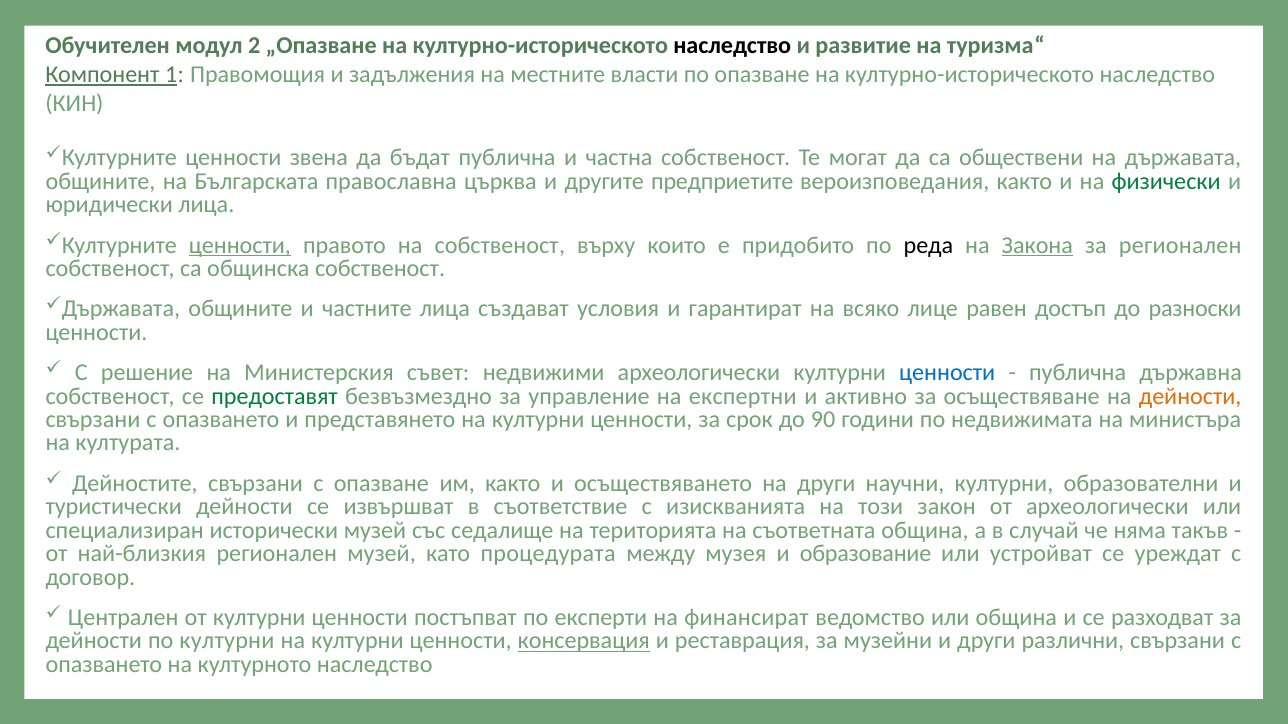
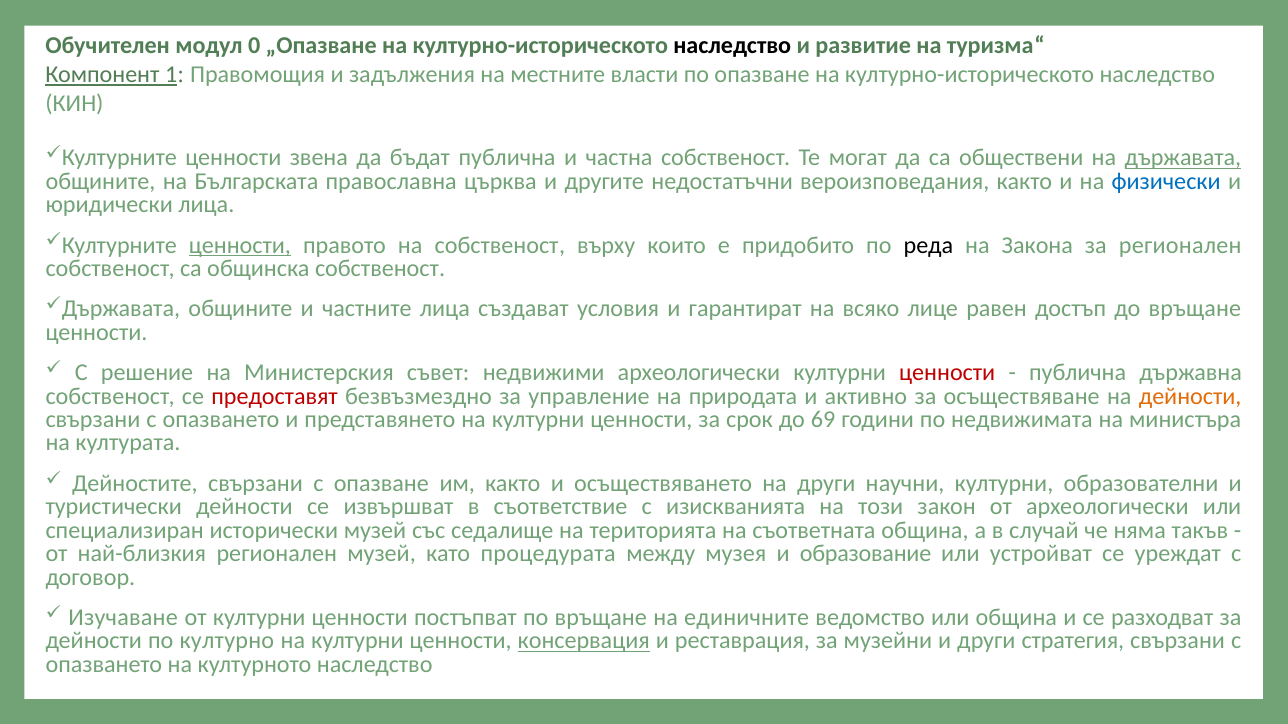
2: 2 -> 0 (254, 46)
държавата underline: none -> present (1183, 158)
предприетите: предприетите -> недостатъчни (722, 181)
физически colour: green -> blue (1166, 181)
Закона underline: present -> none (1037, 245)
до разноски: разноски -> връщане (1195, 309)
ценности colour: blue -> red (947, 373)
предоставят colour: green -> red (275, 396)
експертни: експертни -> природата (743, 396)
90: 90 -> 69 (823, 420)
Централен: Централен -> Изучаване (123, 618)
по експерти: експерти -> връщане (601, 618)
финансират: финансират -> единичните (747, 618)
по културни: културни -> културно (227, 641)
различни: различни -> стратегия (1073, 641)
